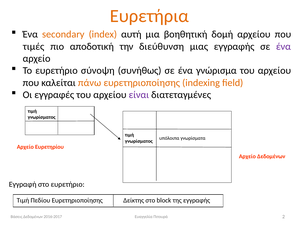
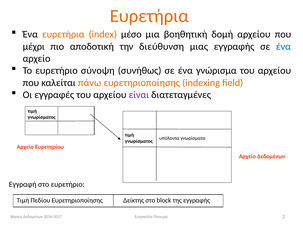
Ένα secondary: secondary -> ευρετήρια (63, 34)
αυτή: αυτή -> μέσο (131, 34)
τιμές: τιμές -> μέχρι (34, 46)
ένα colour: purple -> blue (283, 46)
